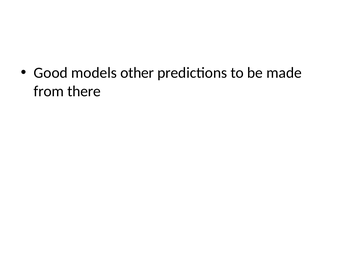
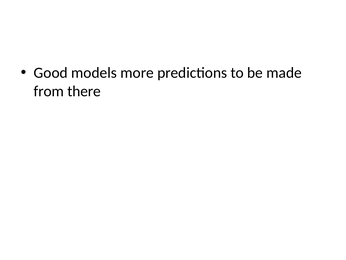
other: other -> more (137, 73)
